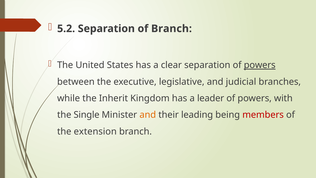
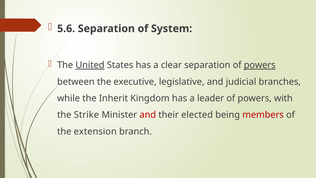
5.2: 5.2 -> 5.6 (66, 29)
of Branch: Branch -> System (172, 29)
United underline: none -> present (90, 65)
Single: Single -> Strike (86, 115)
and colour: orange -> red (148, 115)
leading: leading -> elected (197, 115)
